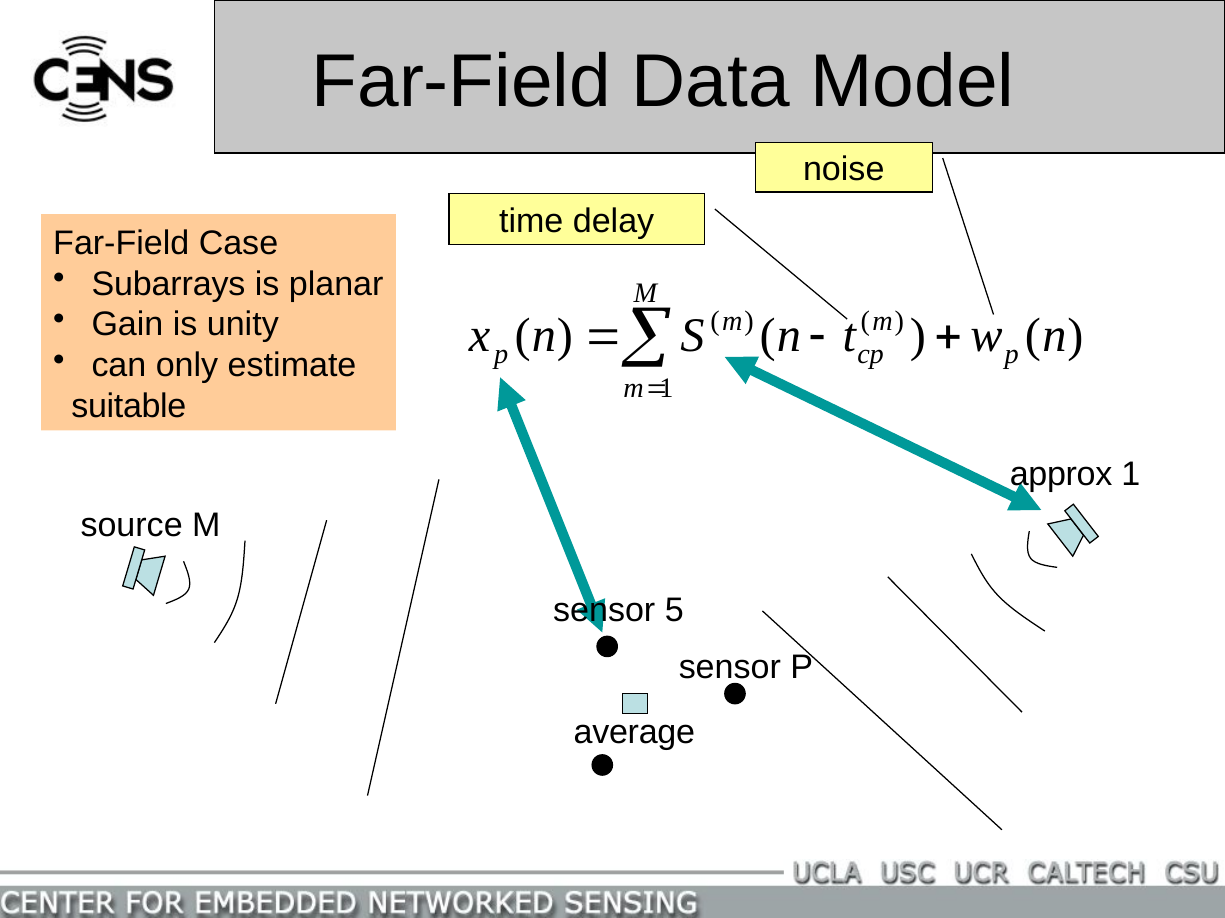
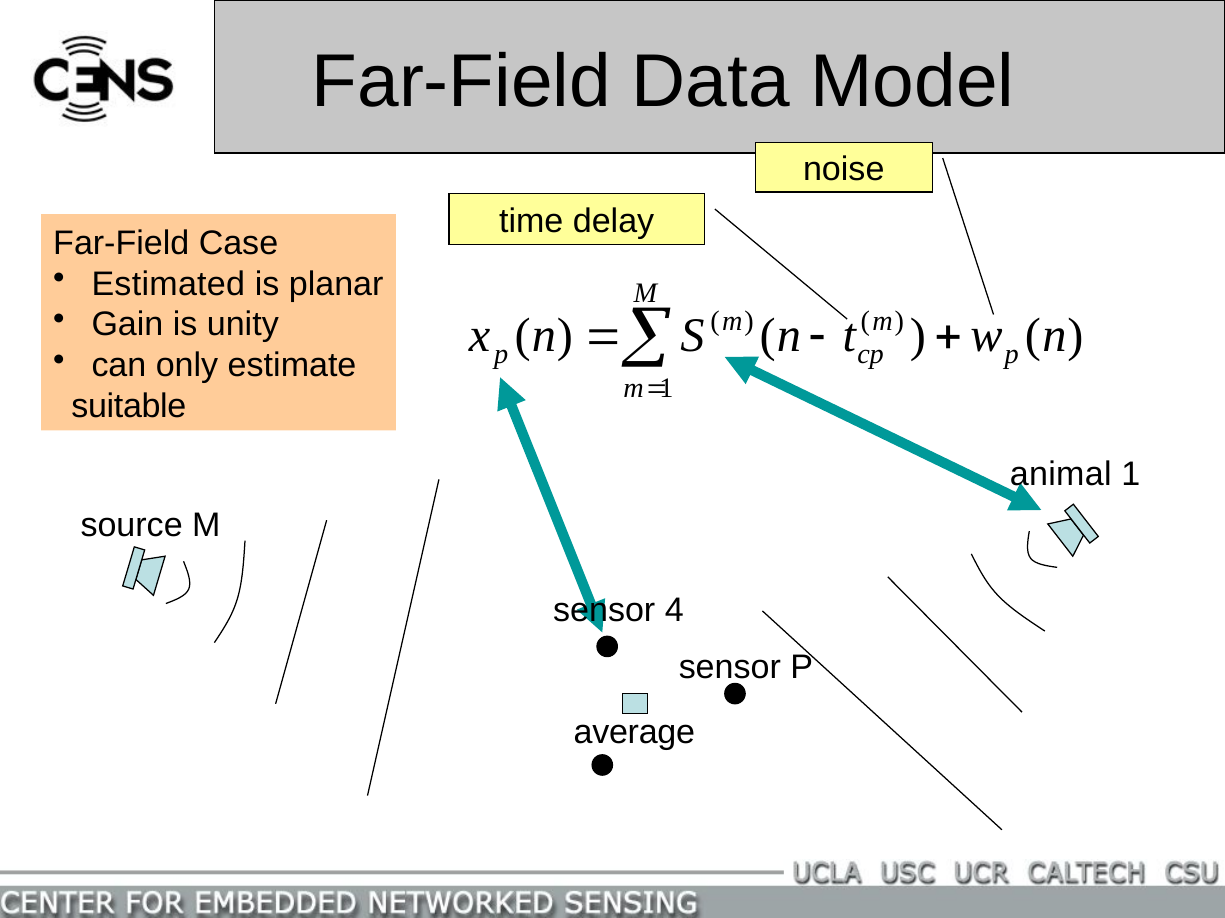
Subarrays: Subarrays -> Estimated (168, 284)
approx: approx -> animal (1061, 474)
5: 5 -> 4 (674, 611)
